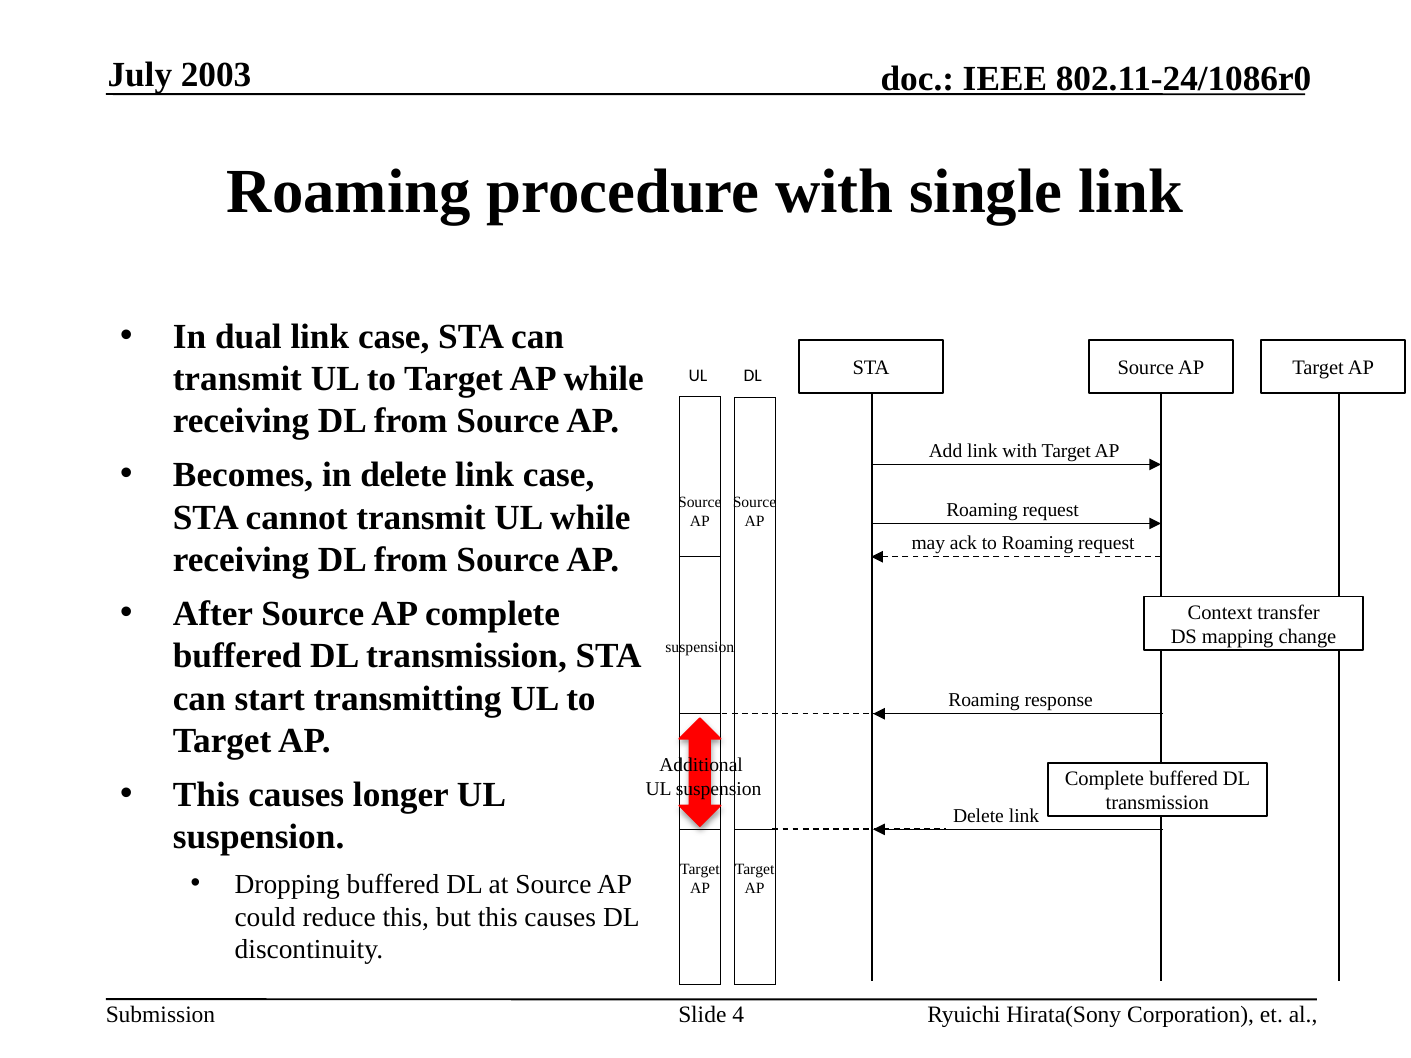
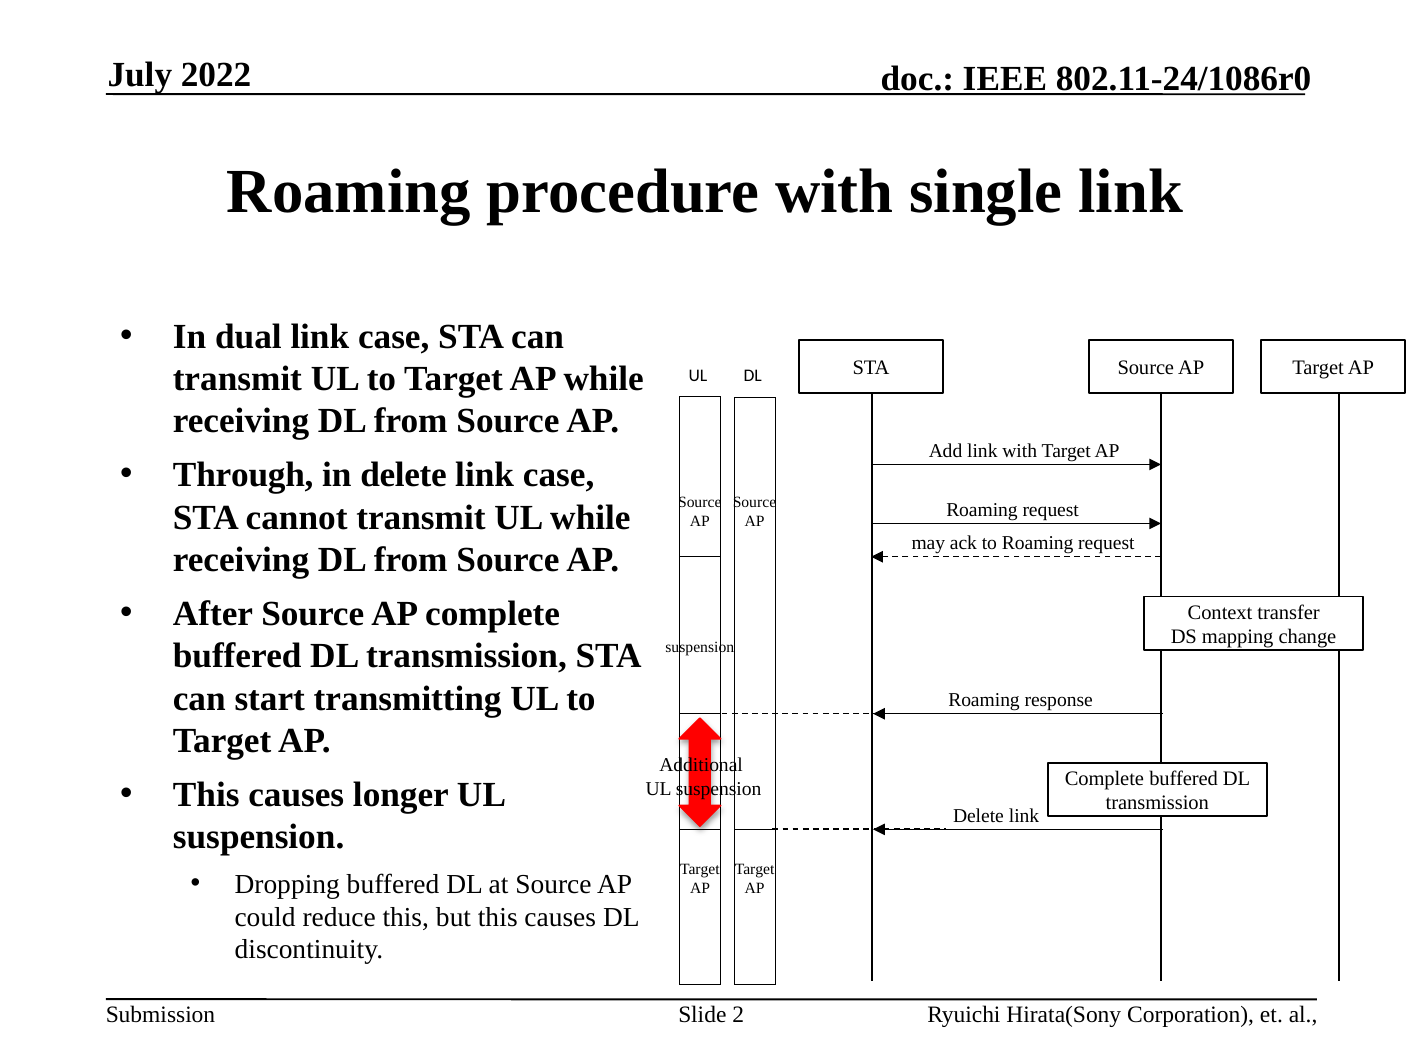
2003: 2003 -> 2022 (216, 75)
Becomes: Becomes -> Through (243, 475)
4: 4 -> 2 (738, 1015)
